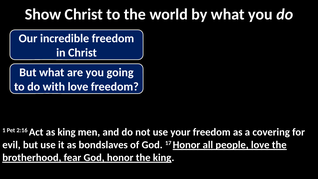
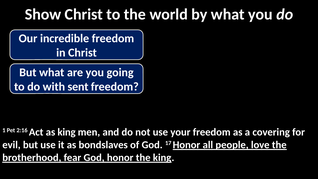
with love: love -> sent (78, 87)
